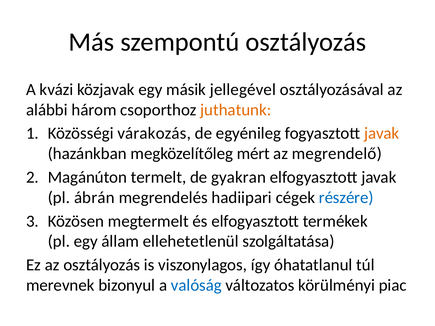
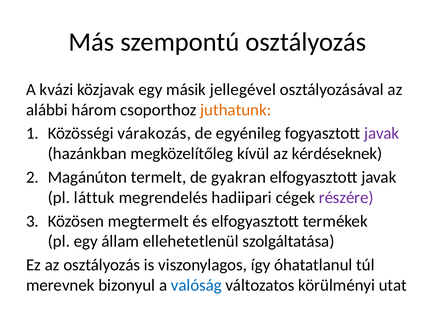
javak colour: orange -> purple (382, 134)
mért: mért -> kívül (253, 154)
megrendelő: megrendelő -> kérdéseknek (337, 154)
ábrán: ábrán -> láttuk (94, 198)
részére colour: blue -> purple (346, 198)
piac: piac -> utat (393, 286)
